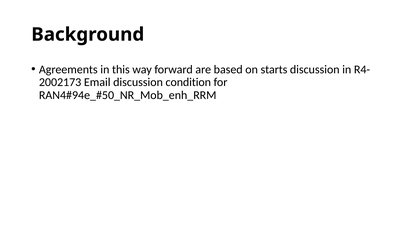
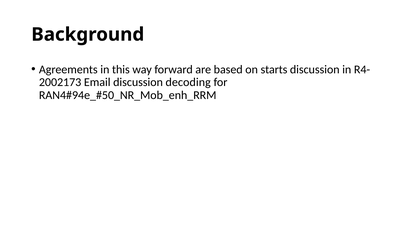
condition: condition -> decoding (188, 82)
